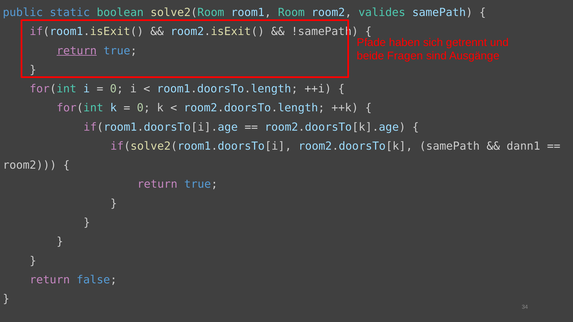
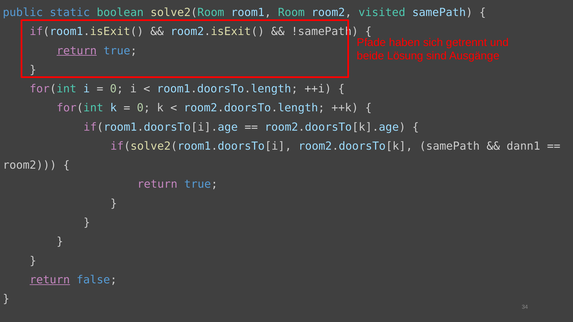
valides: valides -> visited (382, 13)
Fragen: Fragen -> Lösung (405, 56)
return underline: none -> present (50, 280)
